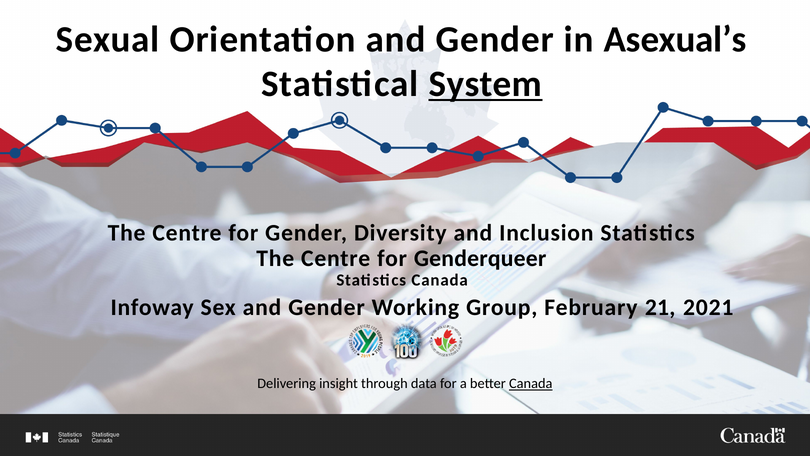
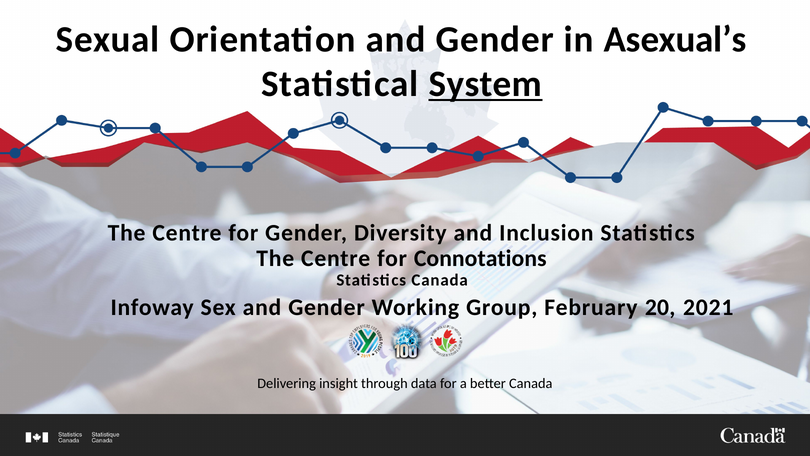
Genderqueer: Genderqueer -> Connotations (480, 258)
21: 21 -> 20 (660, 307)
Canada underline: present -> none (531, 383)
